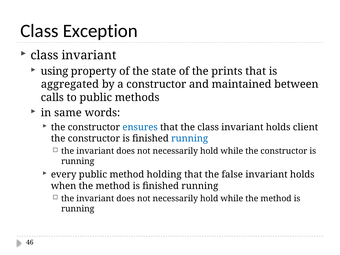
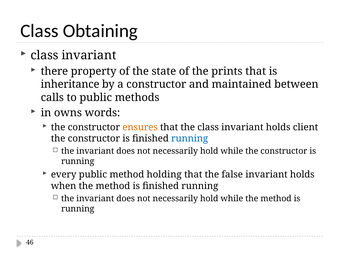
Exception: Exception -> Obtaining (100, 31)
using: using -> there (54, 71)
aggregated: aggregated -> inheritance (70, 84)
same: same -> owns (68, 113)
ensures colour: blue -> orange (140, 127)
